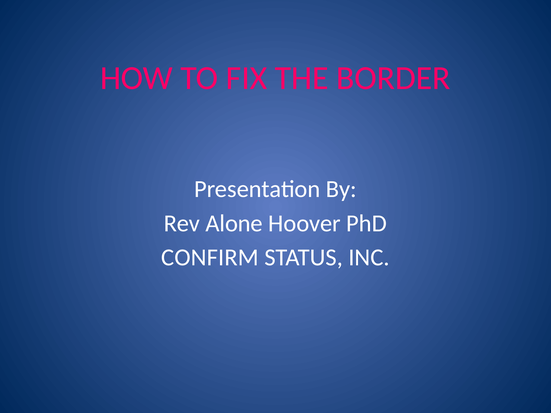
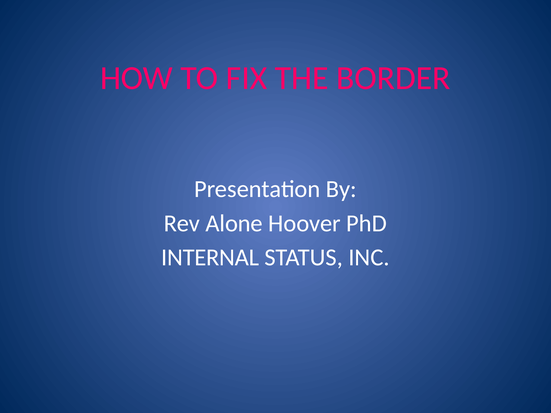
CONFIRM: CONFIRM -> INTERNAL (210, 258)
